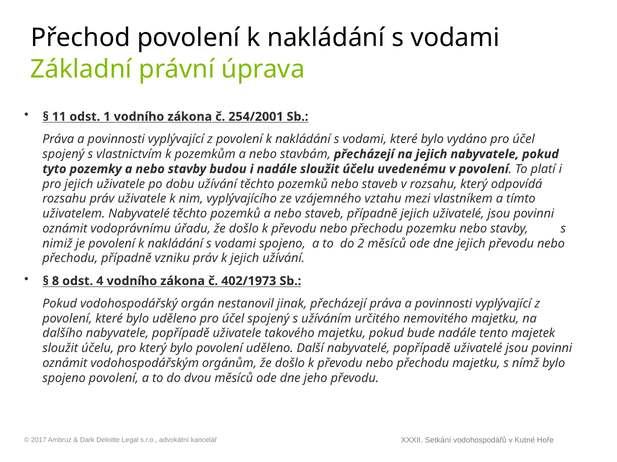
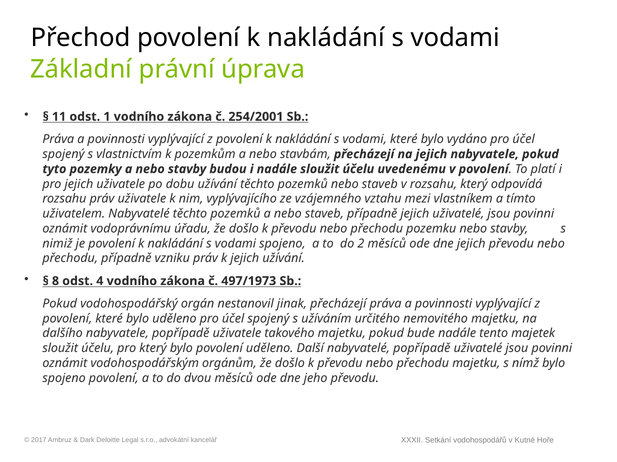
402/1973: 402/1973 -> 497/1973 (249, 281)
